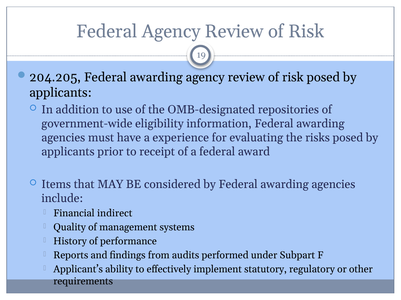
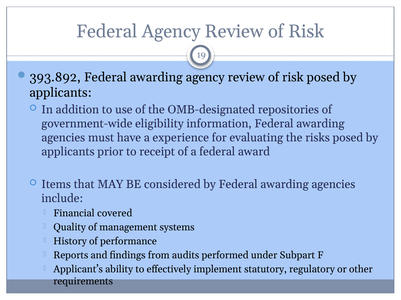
204.205: 204.205 -> 393.892 (55, 77)
indirect: indirect -> covered (115, 214)
